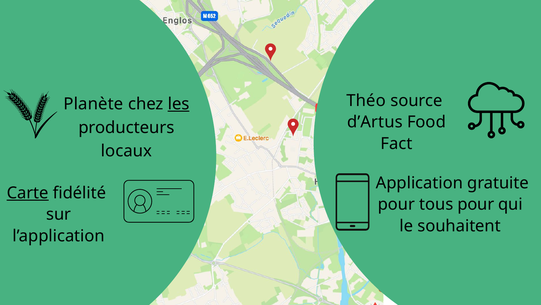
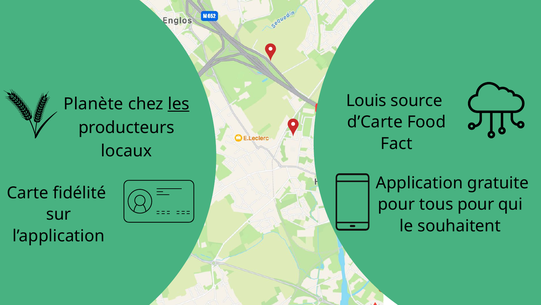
Théo: Théo -> Louis (366, 100)
d’Artus: d’Artus -> d’Carte (375, 122)
Carte underline: present -> none (28, 193)
